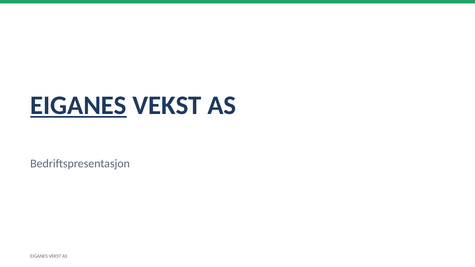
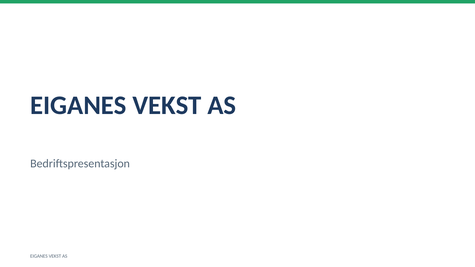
EIGANES underline: present -> none (78, 105)
